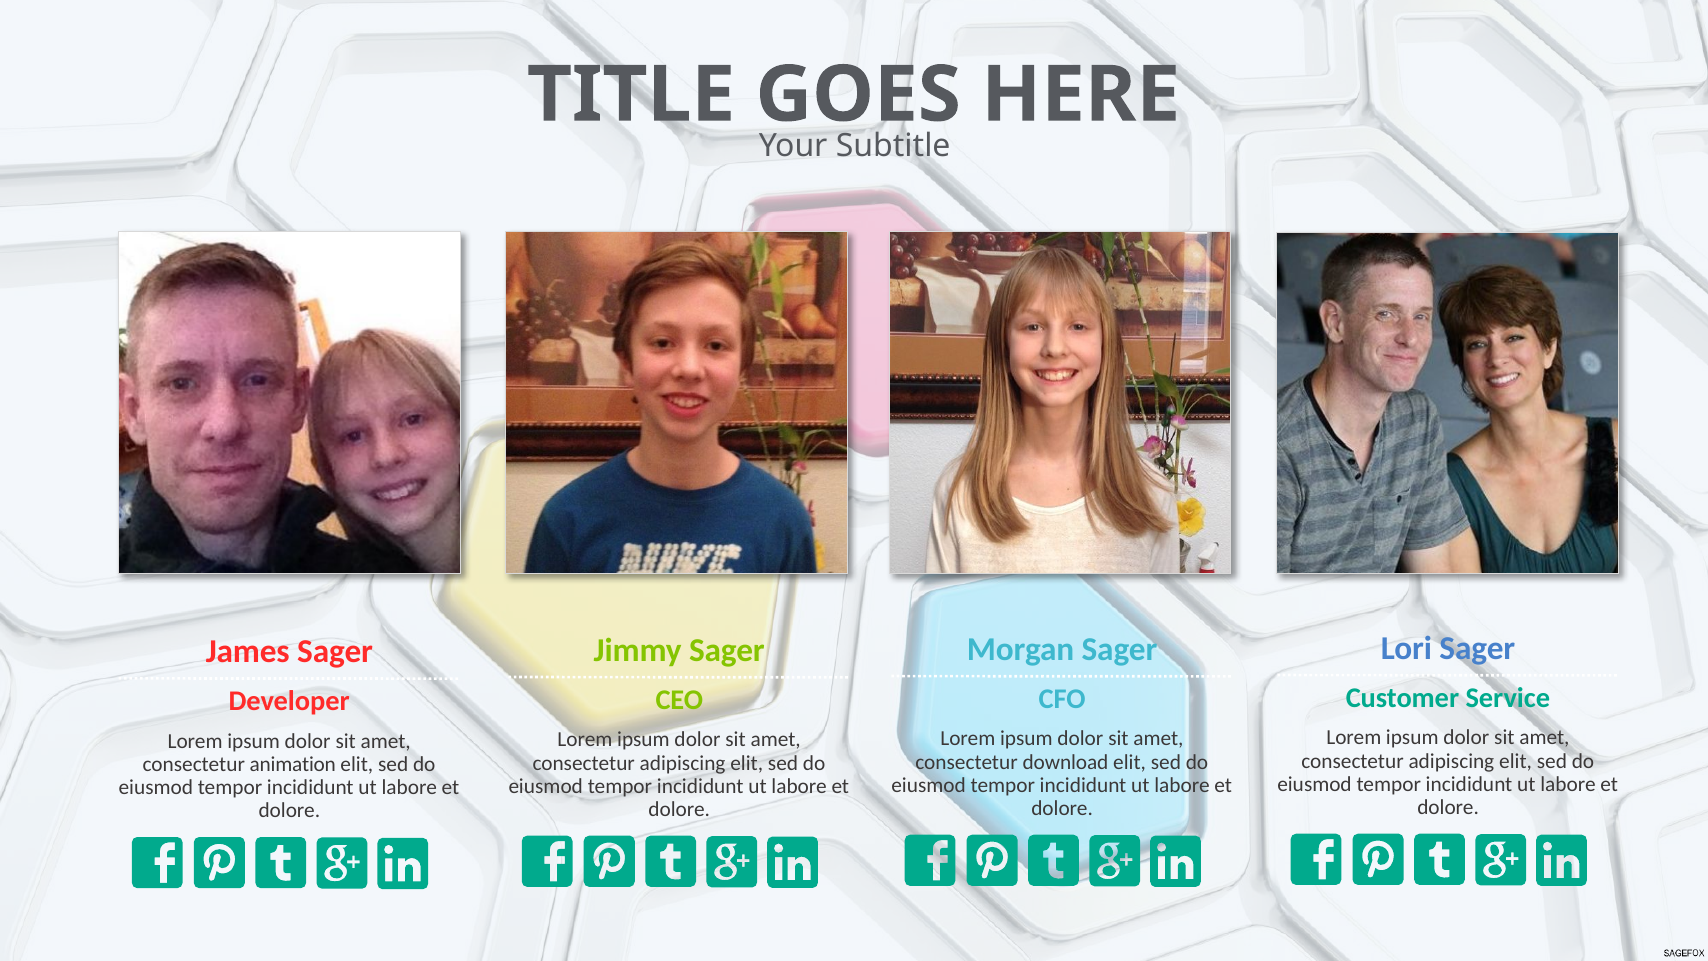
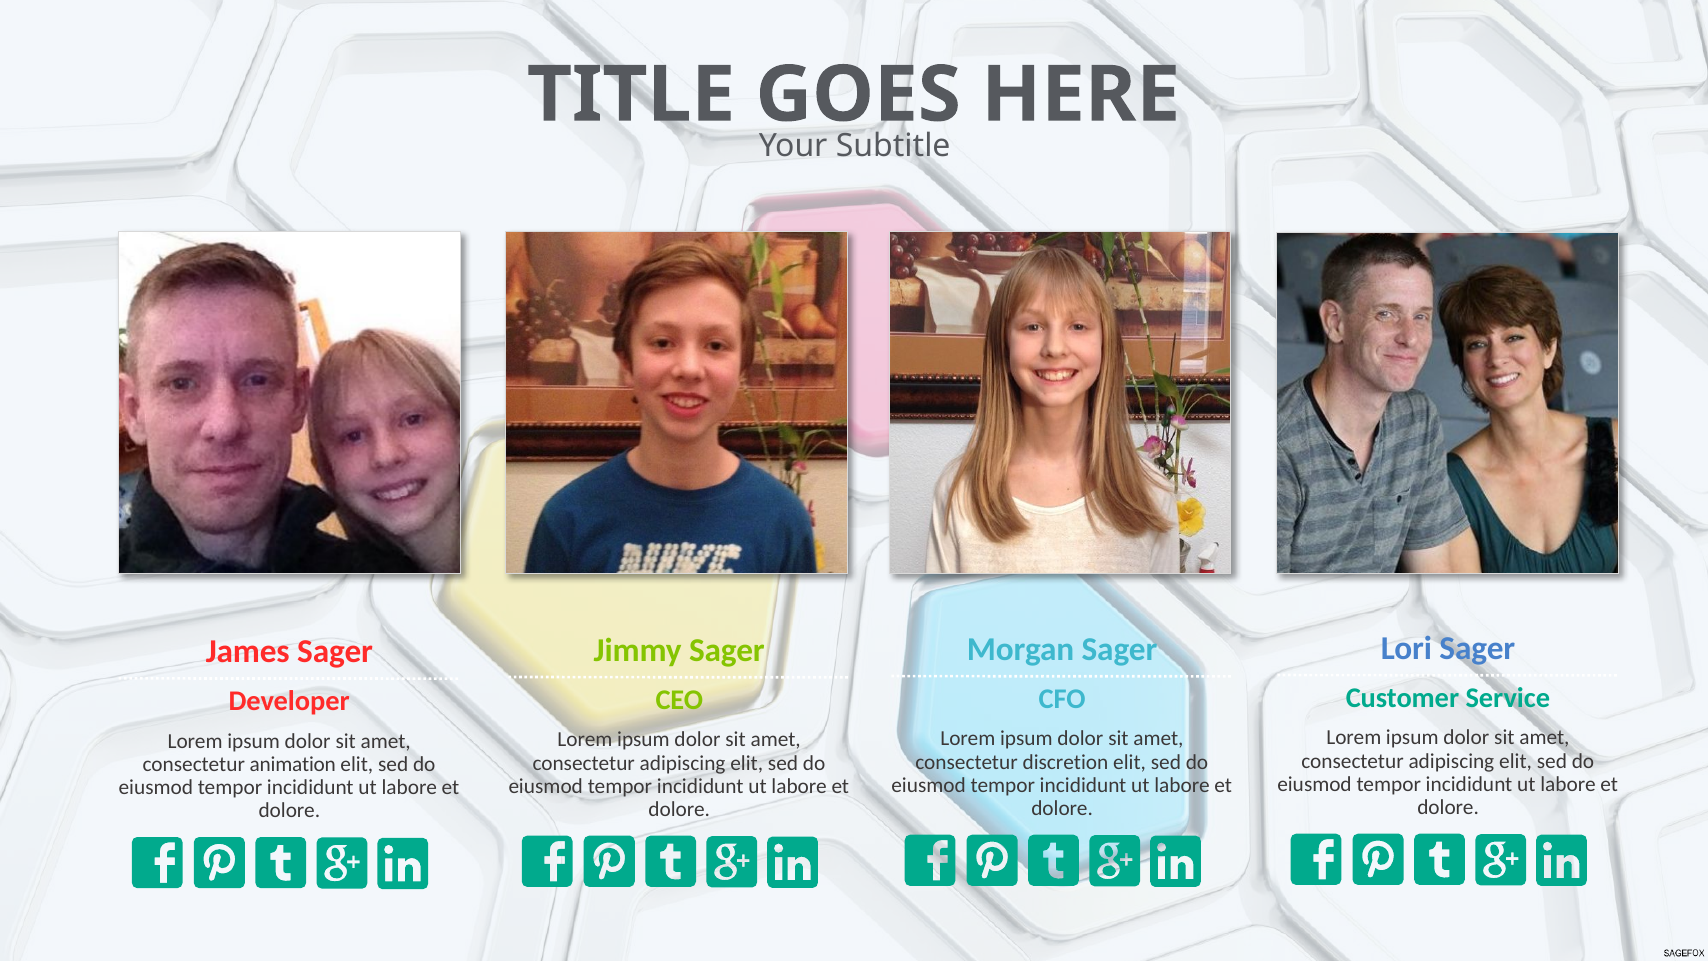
download: download -> discretion (1065, 762)
